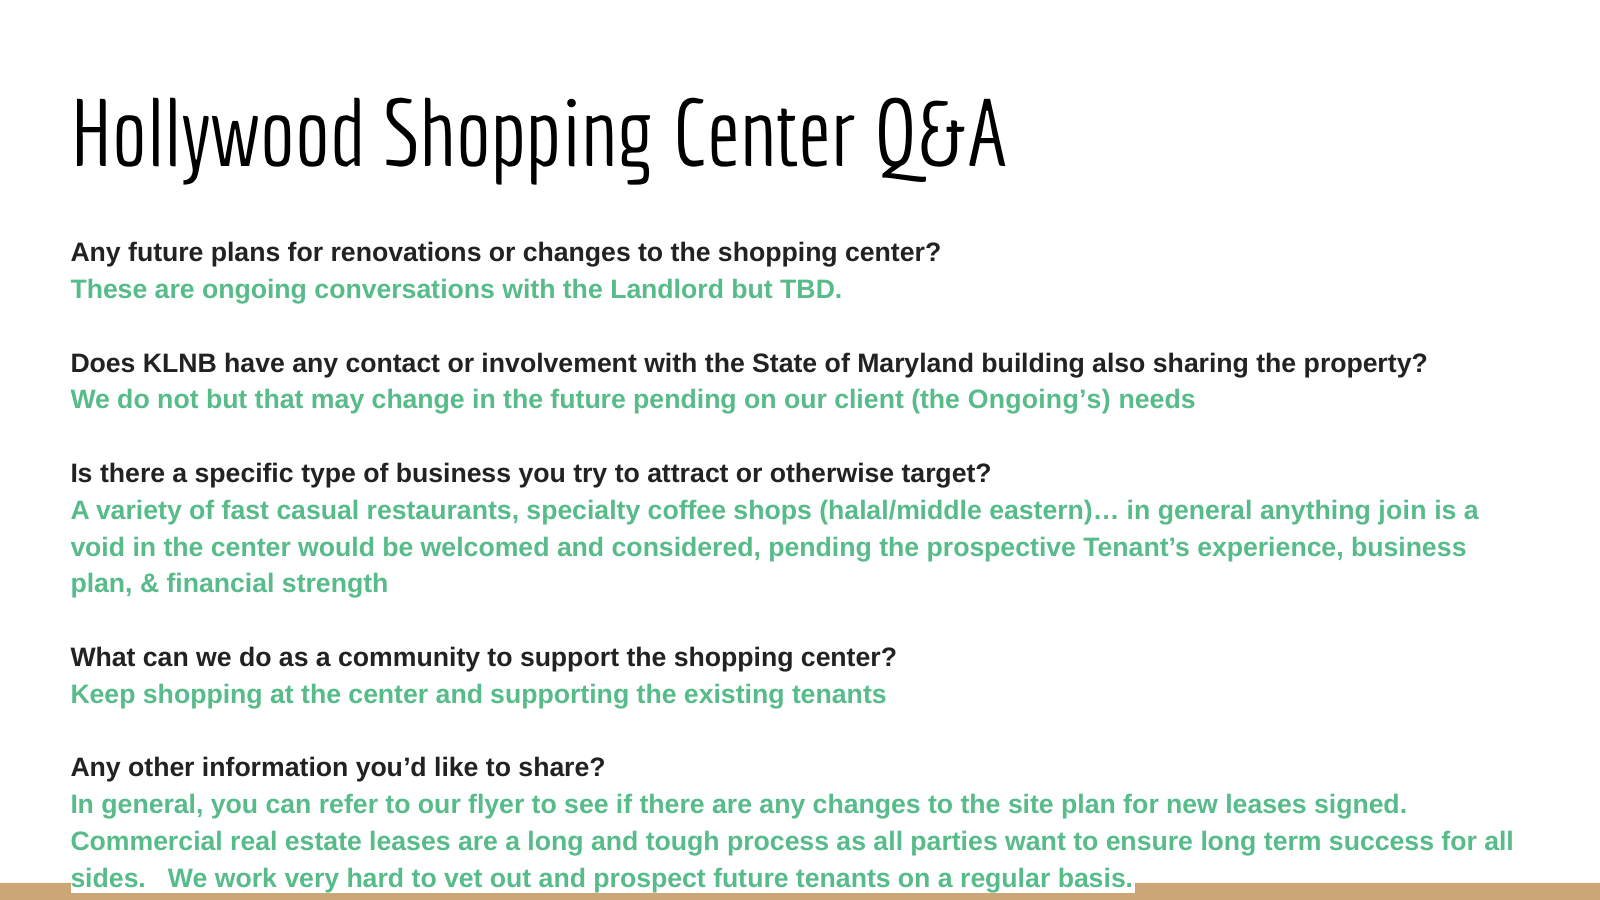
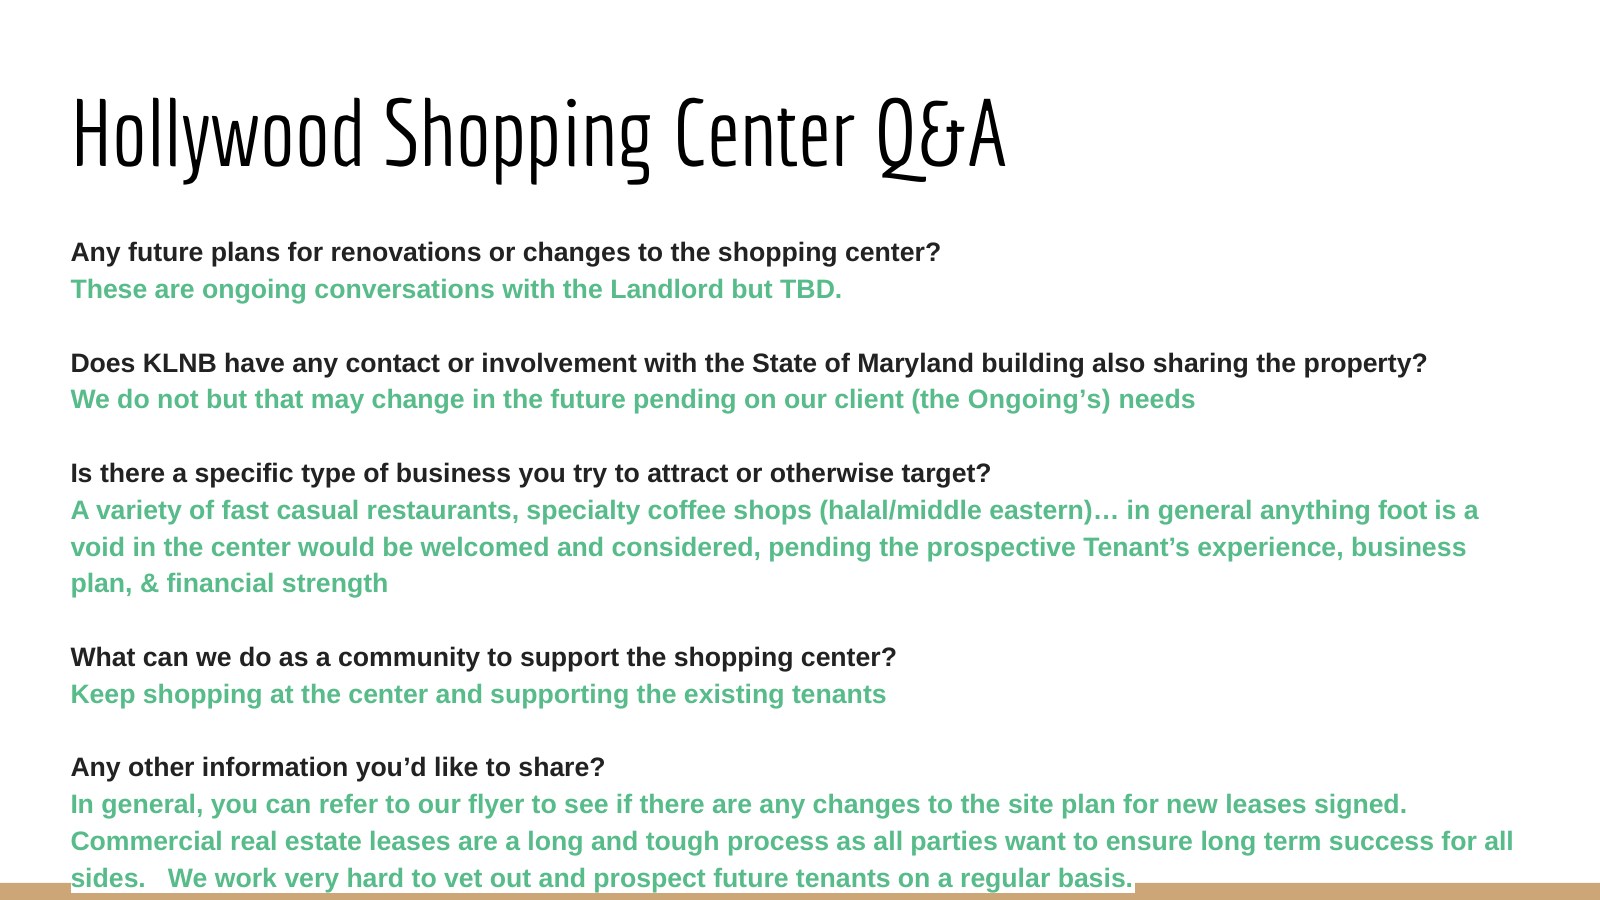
join: join -> foot (1403, 511)
